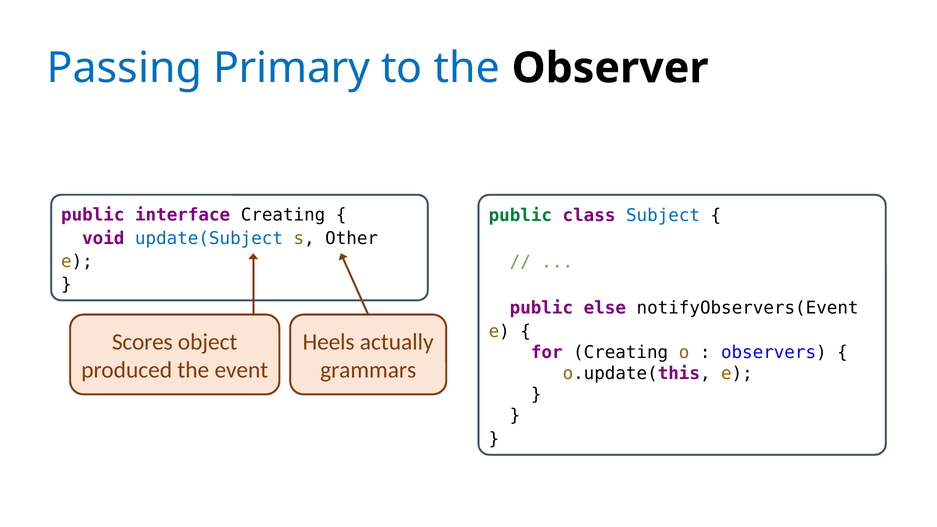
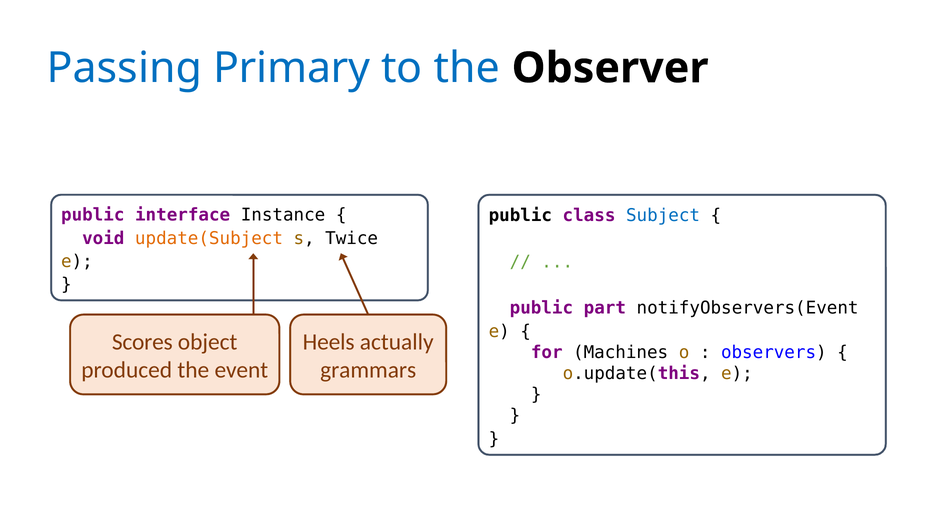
interface Creating: Creating -> Instance (283, 215)
public colour: green -> black (520, 215)
update(Subject colour: blue -> orange (209, 238)
Other: Other -> Twice (352, 238)
else: else -> part (605, 308)
for Creating: Creating -> Machines (621, 352)
